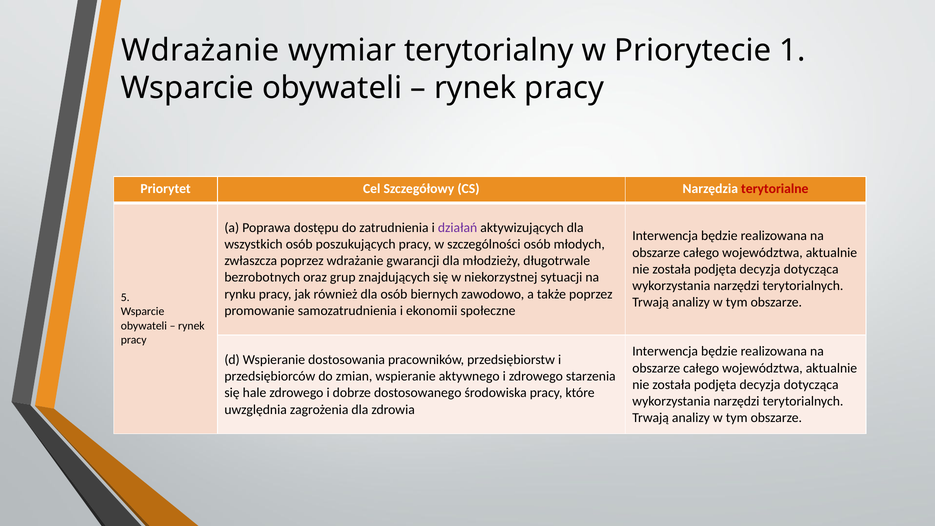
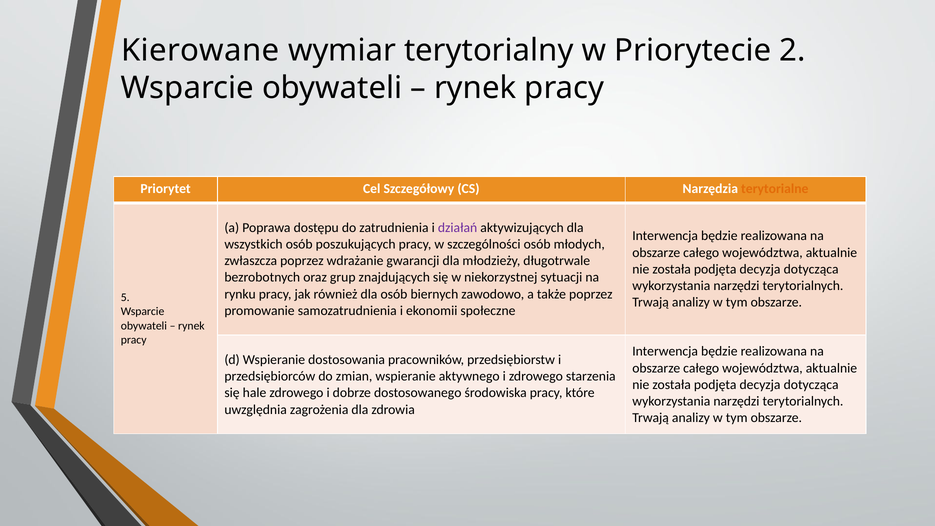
Wdrażanie: Wdrażanie -> Kierowane (200, 50)
1: 1 -> 2 (792, 50)
terytorialne colour: red -> orange (775, 189)
